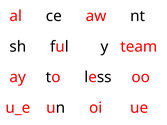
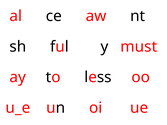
team: team -> must (139, 47)
